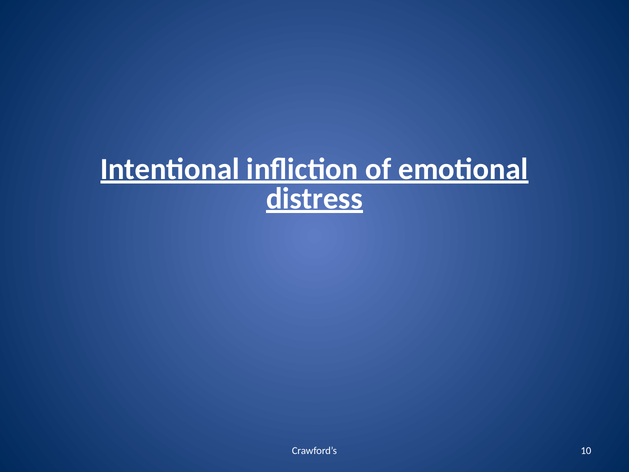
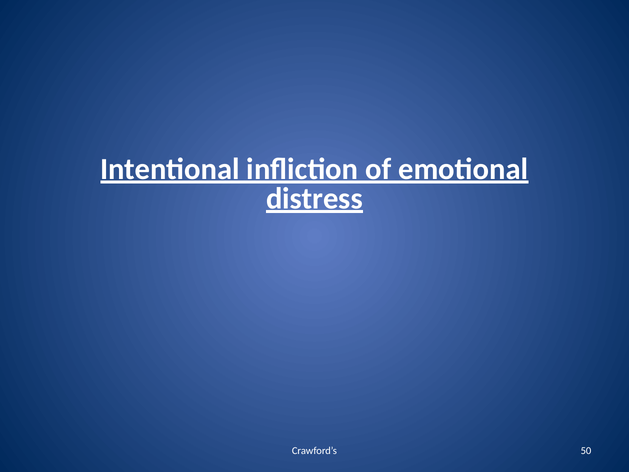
10: 10 -> 50 (586, 450)
